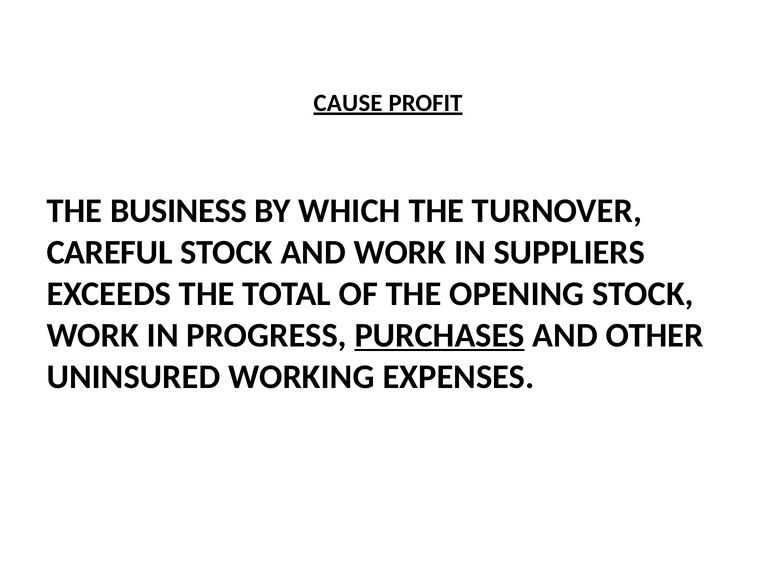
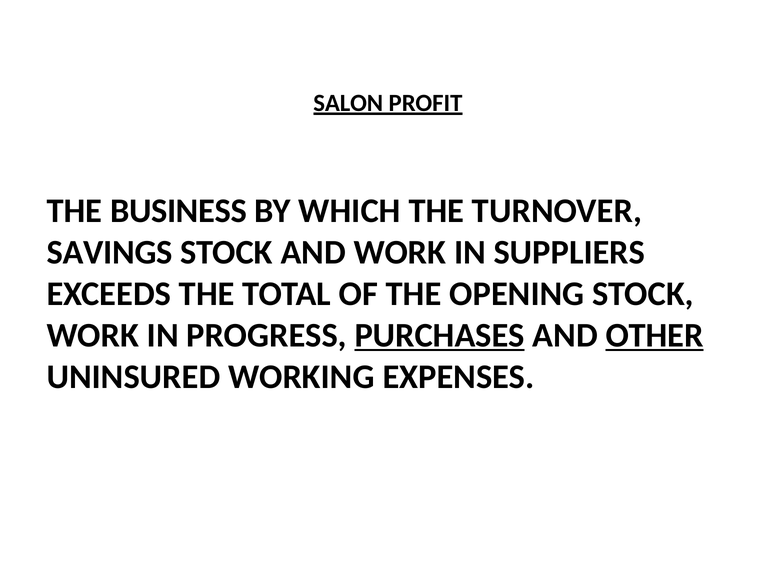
CAUSE: CAUSE -> SALON (348, 103)
CAREFUL: CAREFUL -> SAVINGS (110, 252)
OTHER underline: none -> present (655, 335)
